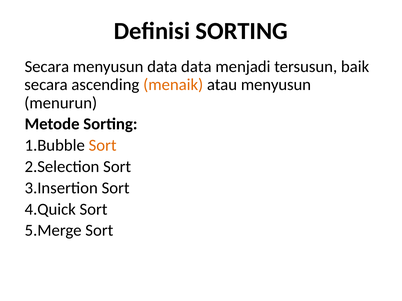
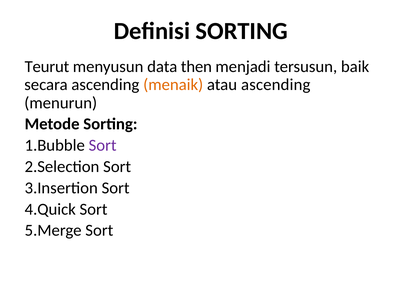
Secara: Secara -> Teurut (47, 67)
data data: data -> then (196, 67)
atau menyusun: menyusun -> ascending (276, 85)
Sort colour: orange -> purple (103, 146)
